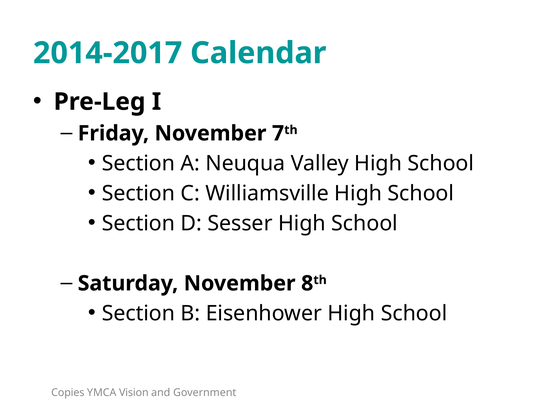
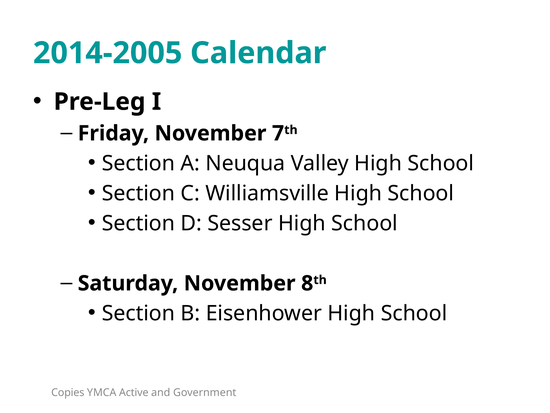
2014-2017: 2014-2017 -> 2014-2005 (108, 53)
Vision: Vision -> Active (134, 392)
